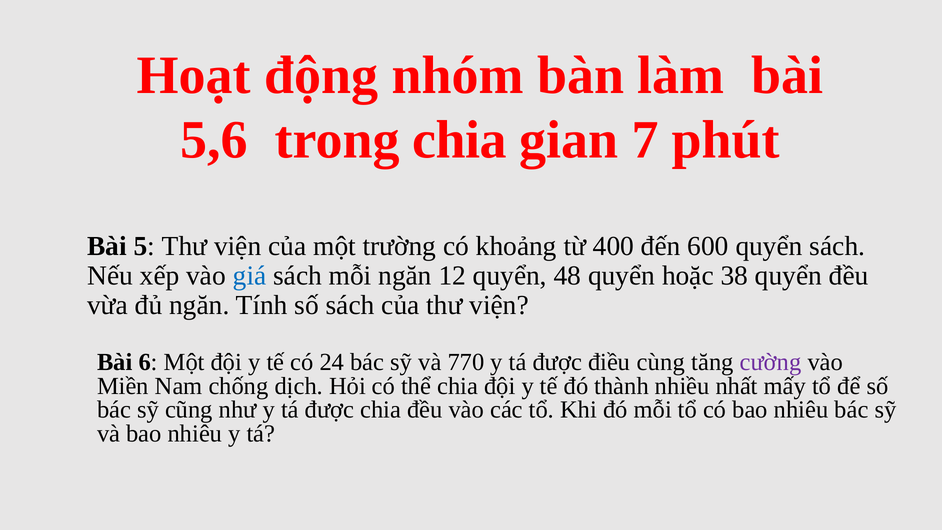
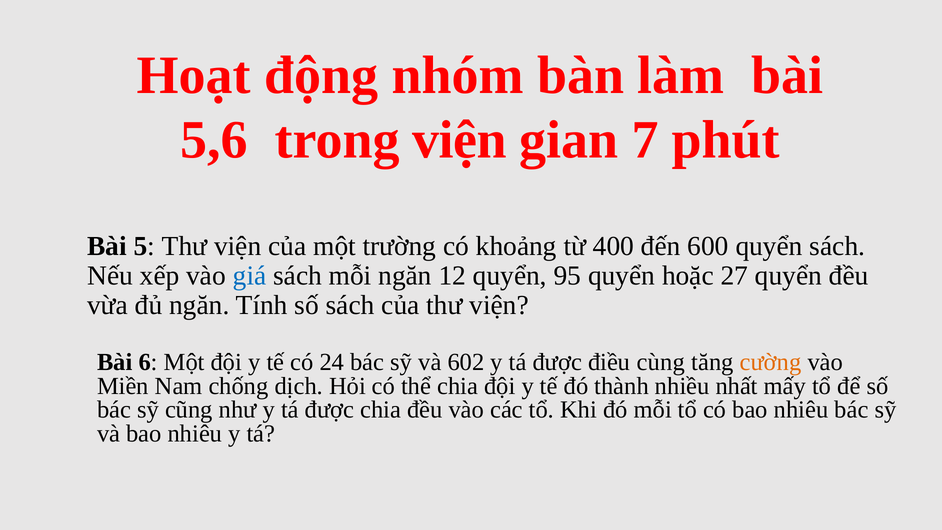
trong chia: chia -> viện (460, 140)
48: 48 -> 95 (567, 276)
38: 38 -> 27 (734, 276)
770: 770 -> 602 (466, 362)
cường colour: purple -> orange (771, 362)
